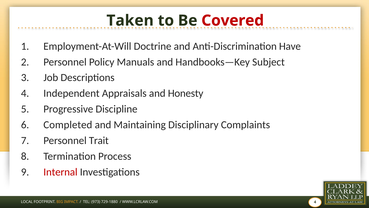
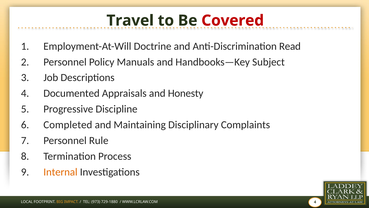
Taken: Taken -> Travel (130, 20)
Have: Have -> Read (290, 46)
Independent: Independent -> Documented (72, 93)
Trait: Trait -> Rule (99, 140)
Internal colour: red -> orange (60, 172)
